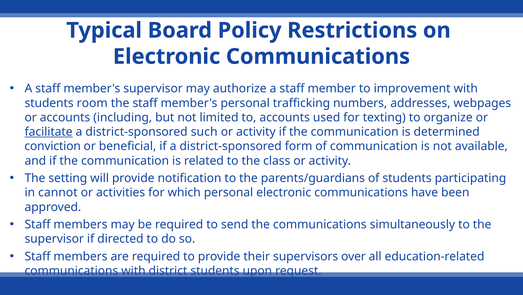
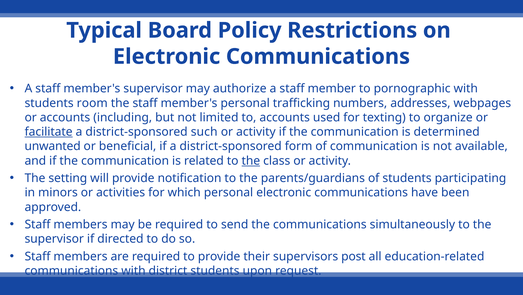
improvement: improvement -> pornographic (412, 89)
conviction: conviction -> unwanted (53, 146)
the underline: none -> present (251, 161)
cannot: cannot -> minors (58, 193)
over: over -> post (353, 256)
